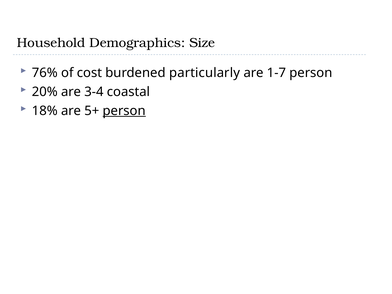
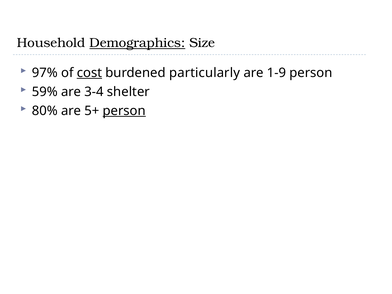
Demographics underline: none -> present (137, 43)
76%: 76% -> 97% (45, 73)
cost underline: none -> present (89, 73)
1-7: 1-7 -> 1-9 (276, 73)
20%: 20% -> 59% (45, 92)
coastal: coastal -> shelter (128, 92)
18%: 18% -> 80% (45, 111)
